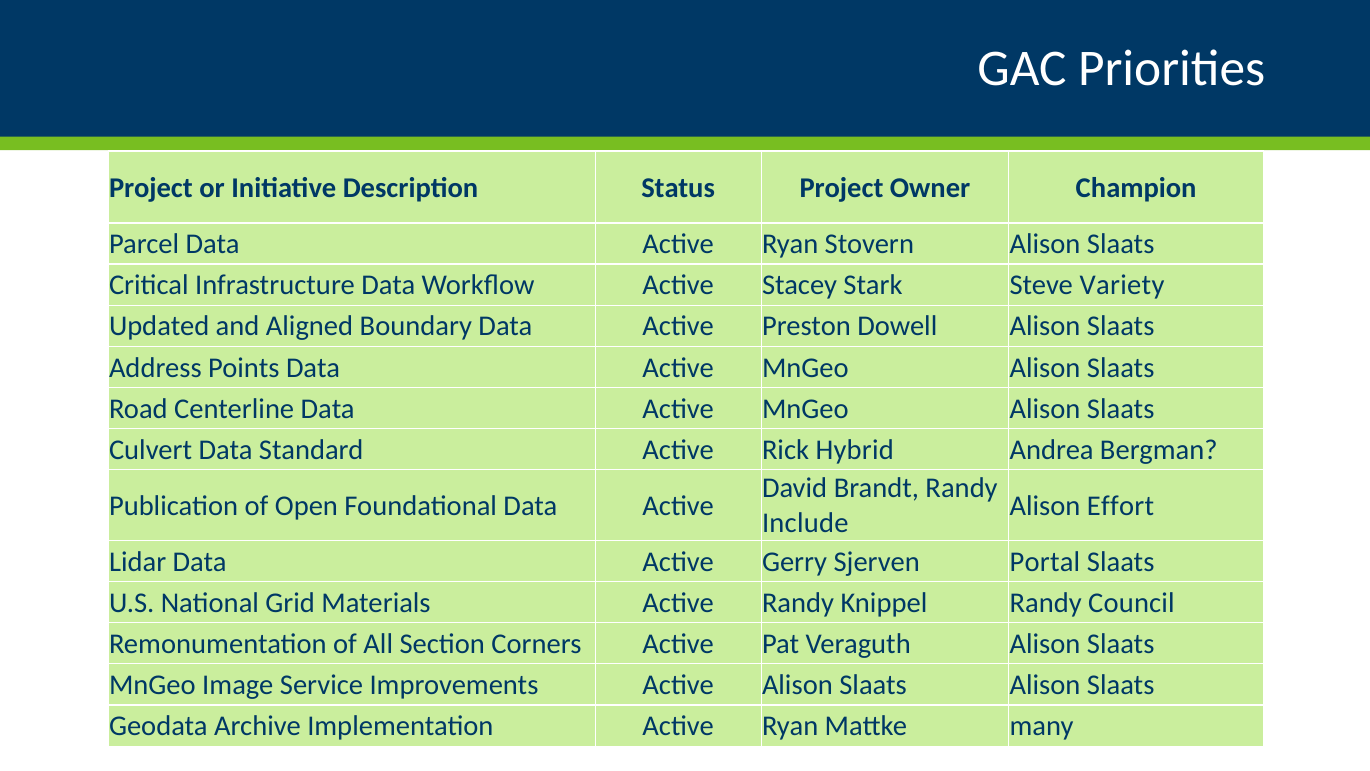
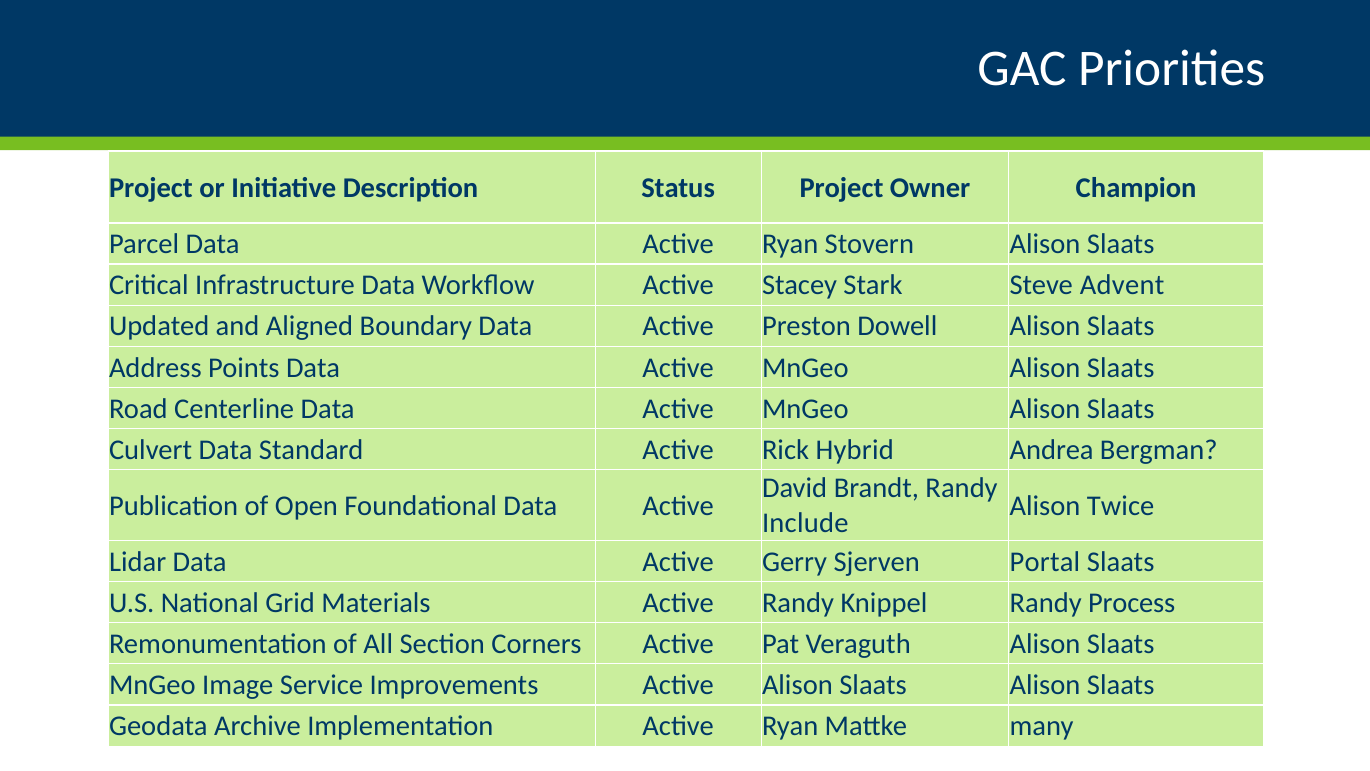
Variety: Variety -> Advent (1122, 285)
Effort: Effort -> Twice (1121, 506)
Council: Council -> Process (1132, 603)
